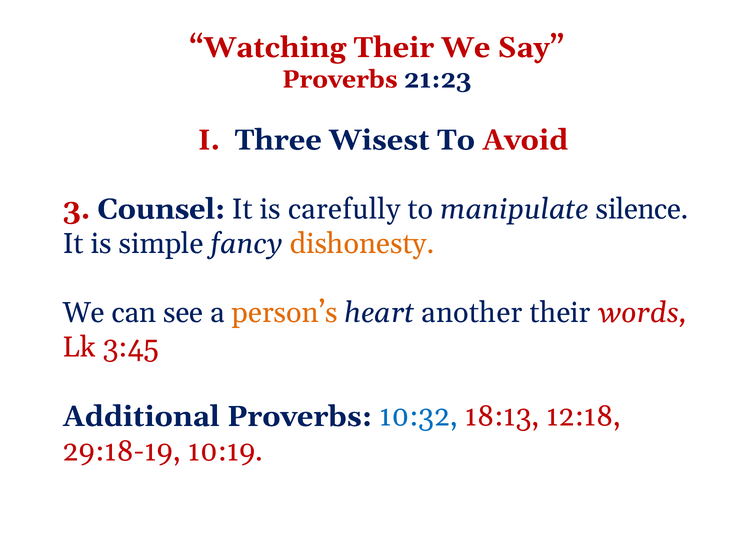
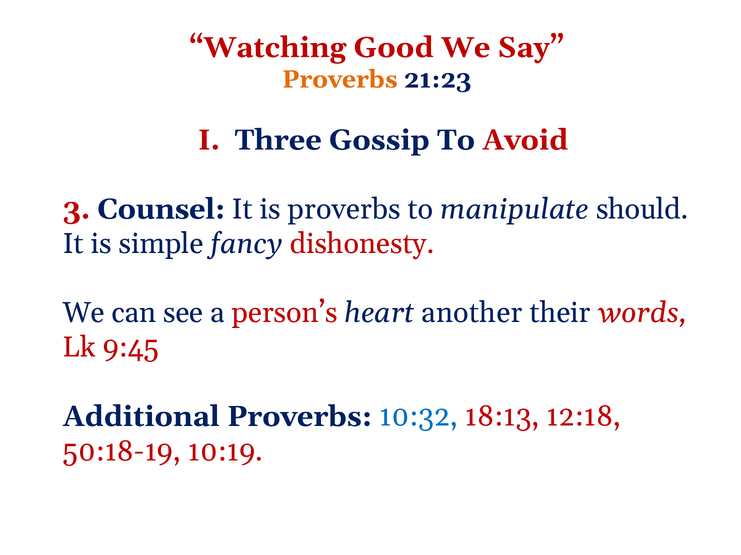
Watching Their: Their -> Good (394, 48)
Proverbs colour: red -> orange (340, 79)
Wisest: Wisest -> Gossip (379, 140)
is carefully: carefully -> proverbs (344, 209)
silence: silence -> should (642, 209)
dishonesty colour: orange -> red (362, 244)
person’s colour: orange -> red (285, 313)
3:45: 3:45 -> 9:45 (131, 348)
29:18-19: 29:18-19 -> 50:18-19 (122, 452)
